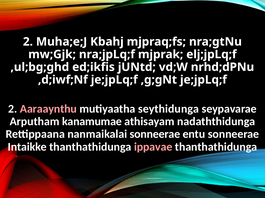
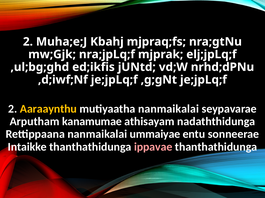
Aaraaynthu colour: pink -> yellow (48, 109)
mutiyaatha seythidunga: seythidunga -> nanmaikalai (168, 109)
nanmaikalai sonneerae: sonneerae -> ummaiyae (155, 135)
